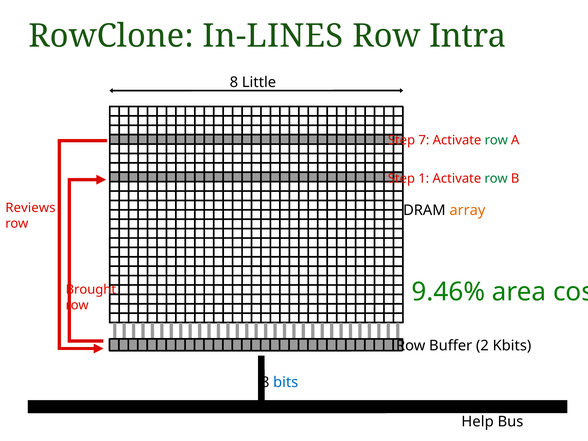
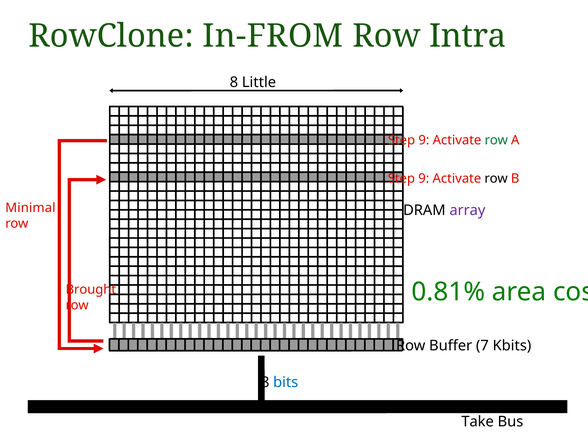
In-LINES: In-LINES -> In-FROM (273, 36)
7: 7 -> 9 (424, 140)
1: 1 -> 9 (424, 178)
row colour: green -> black (496, 178)
Reviews: Reviews -> Minimal (30, 208)
array colour: orange -> purple (467, 210)
9.46%: 9.46% -> 0.81% (448, 292)
2: 2 -> 7 (482, 346)
Help: Help -> Take (478, 422)
